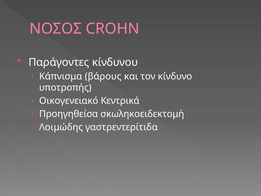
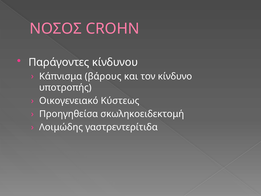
Κεντρικά: Κεντρικά -> Κύστεως (120, 101)
